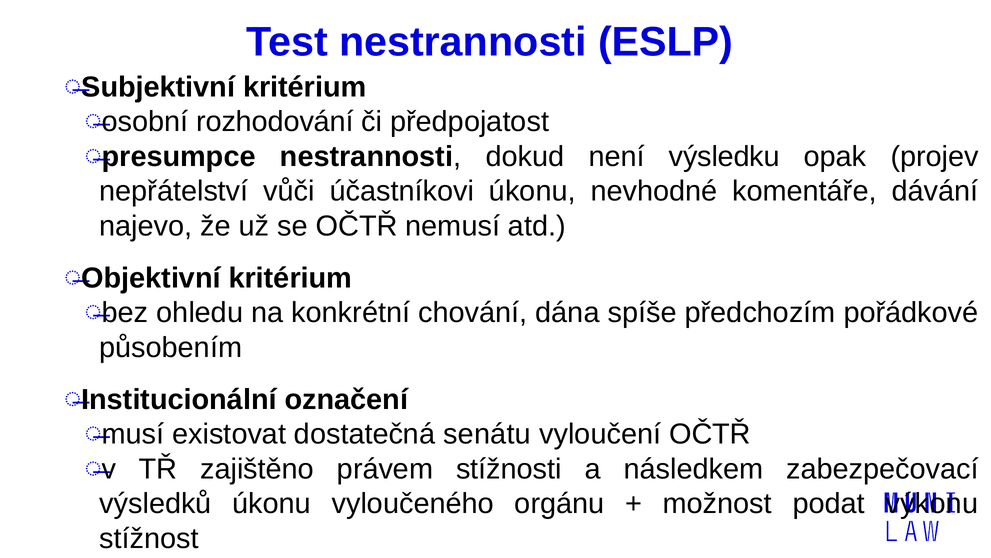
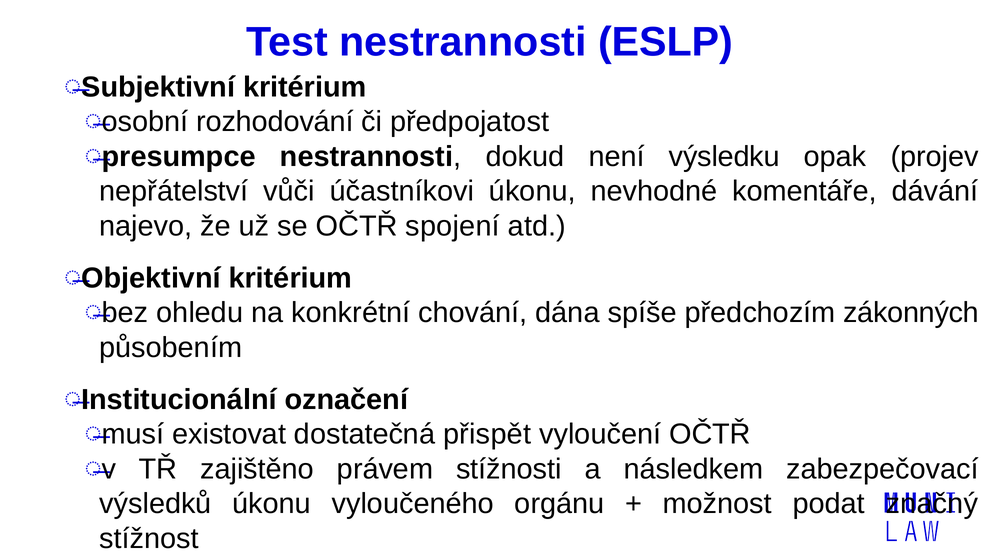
nemusí: nemusí -> spojení (453, 226)
pořádkové: pořádkové -> zákonných (911, 313)
senátu: senátu -> přispět (487, 434)
výkonu: výkonu -> značný (932, 503)
